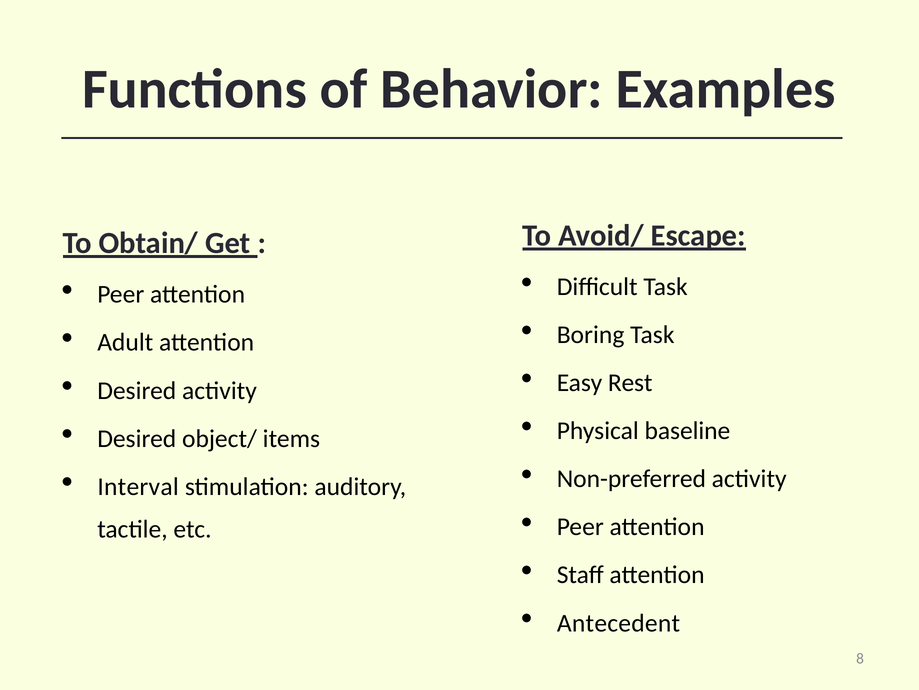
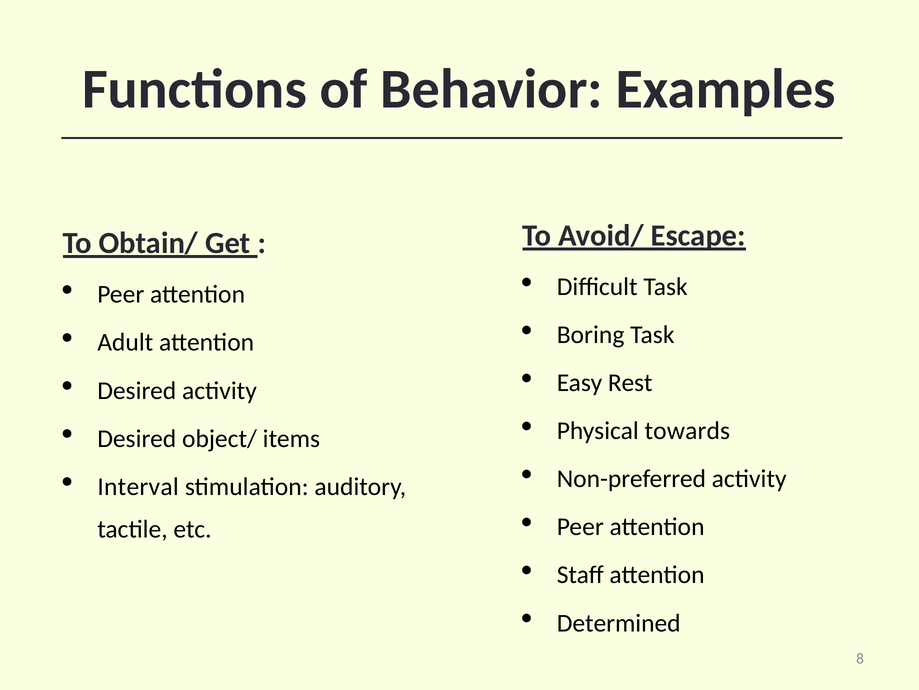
baseline: baseline -> towards (687, 430)
Antecedent: Antecedent -> Determined (619, 622)
